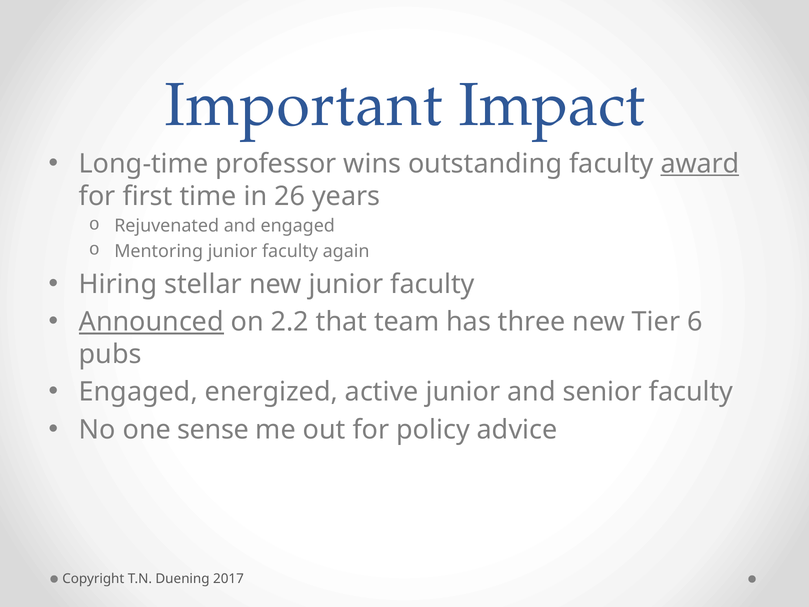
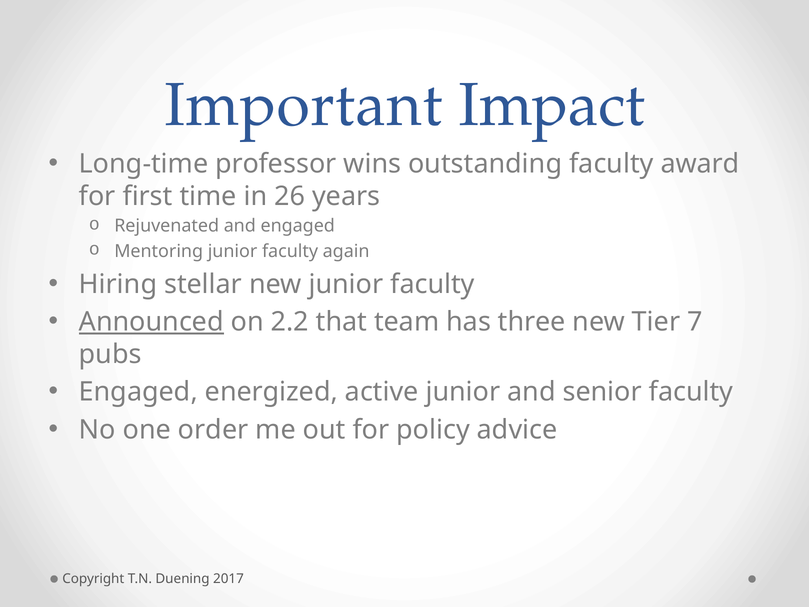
award underline: present -> none (700, 164)
6: 6 -> 7 (695, 322)
sense: sense -> order (213, 430)
